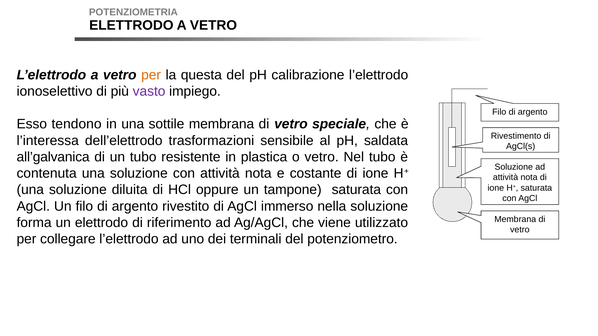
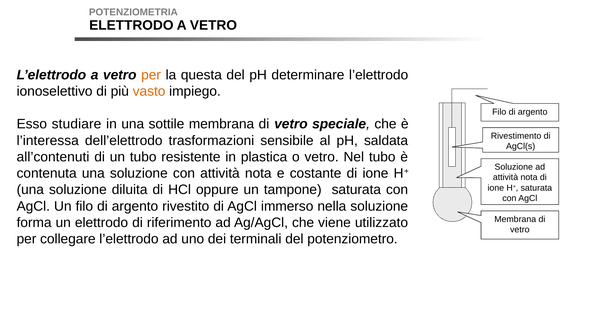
calibrazione: calibrazione -> determinare (308, 75)
vasto colour: purple -> orange (149, 91)
tendono: tendono -> studiare (77, 124)
all’galvanica: all’galvanica -> all’contenuti (53, 157)
